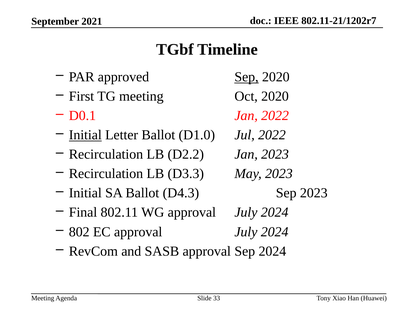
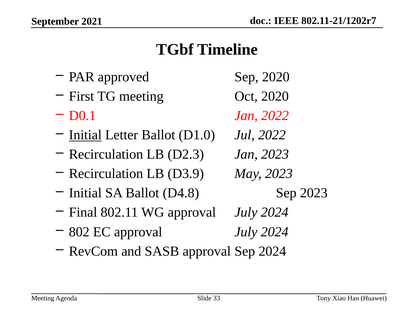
Sep underline: present -> none (247, 77)
D2.2: D2.2 -> D2.3 (186, 154)
D3.3: D3.3 -> D3.9 (186, 173)
D4.3: D4.3 -> D4.8 (181, 193)
